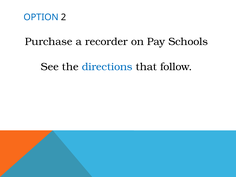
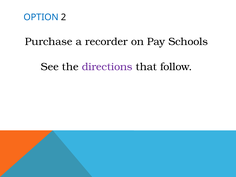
directions colour: blue -> purple (107, 67)
